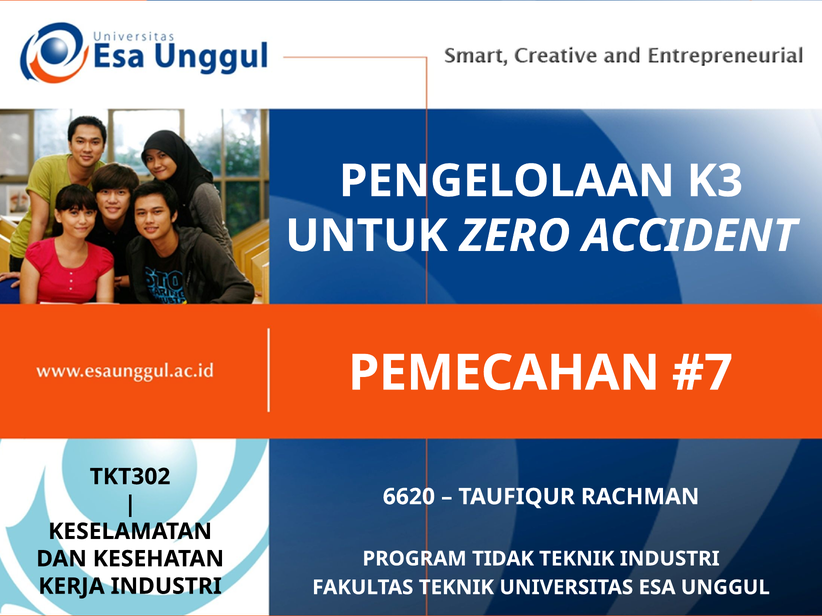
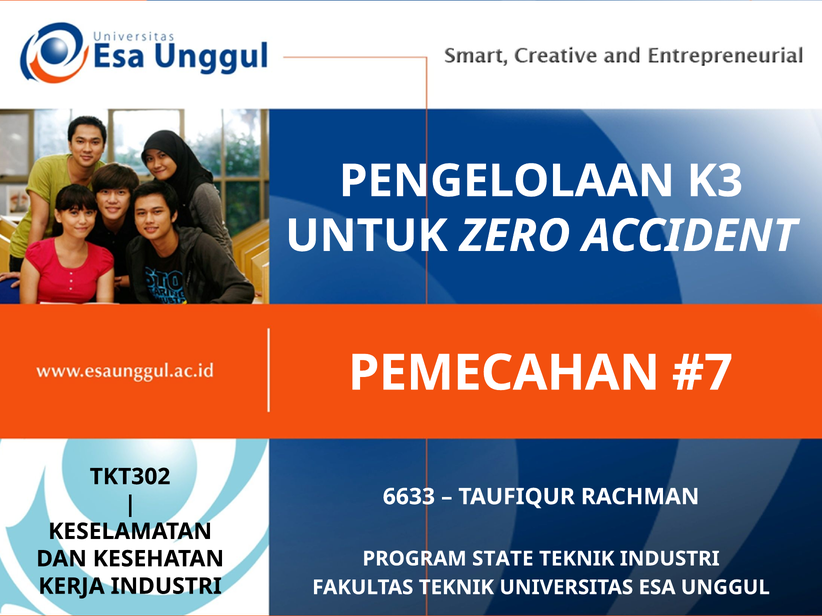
6620: 6620 -> 6633 (409, 497)
TIDAK: TIDAK -> STATE (503, 559)
